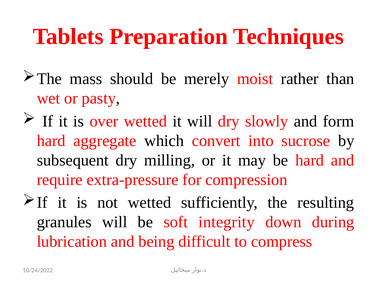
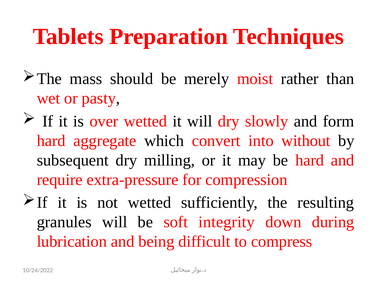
sucrose: sucrose -> without (306, 141)
